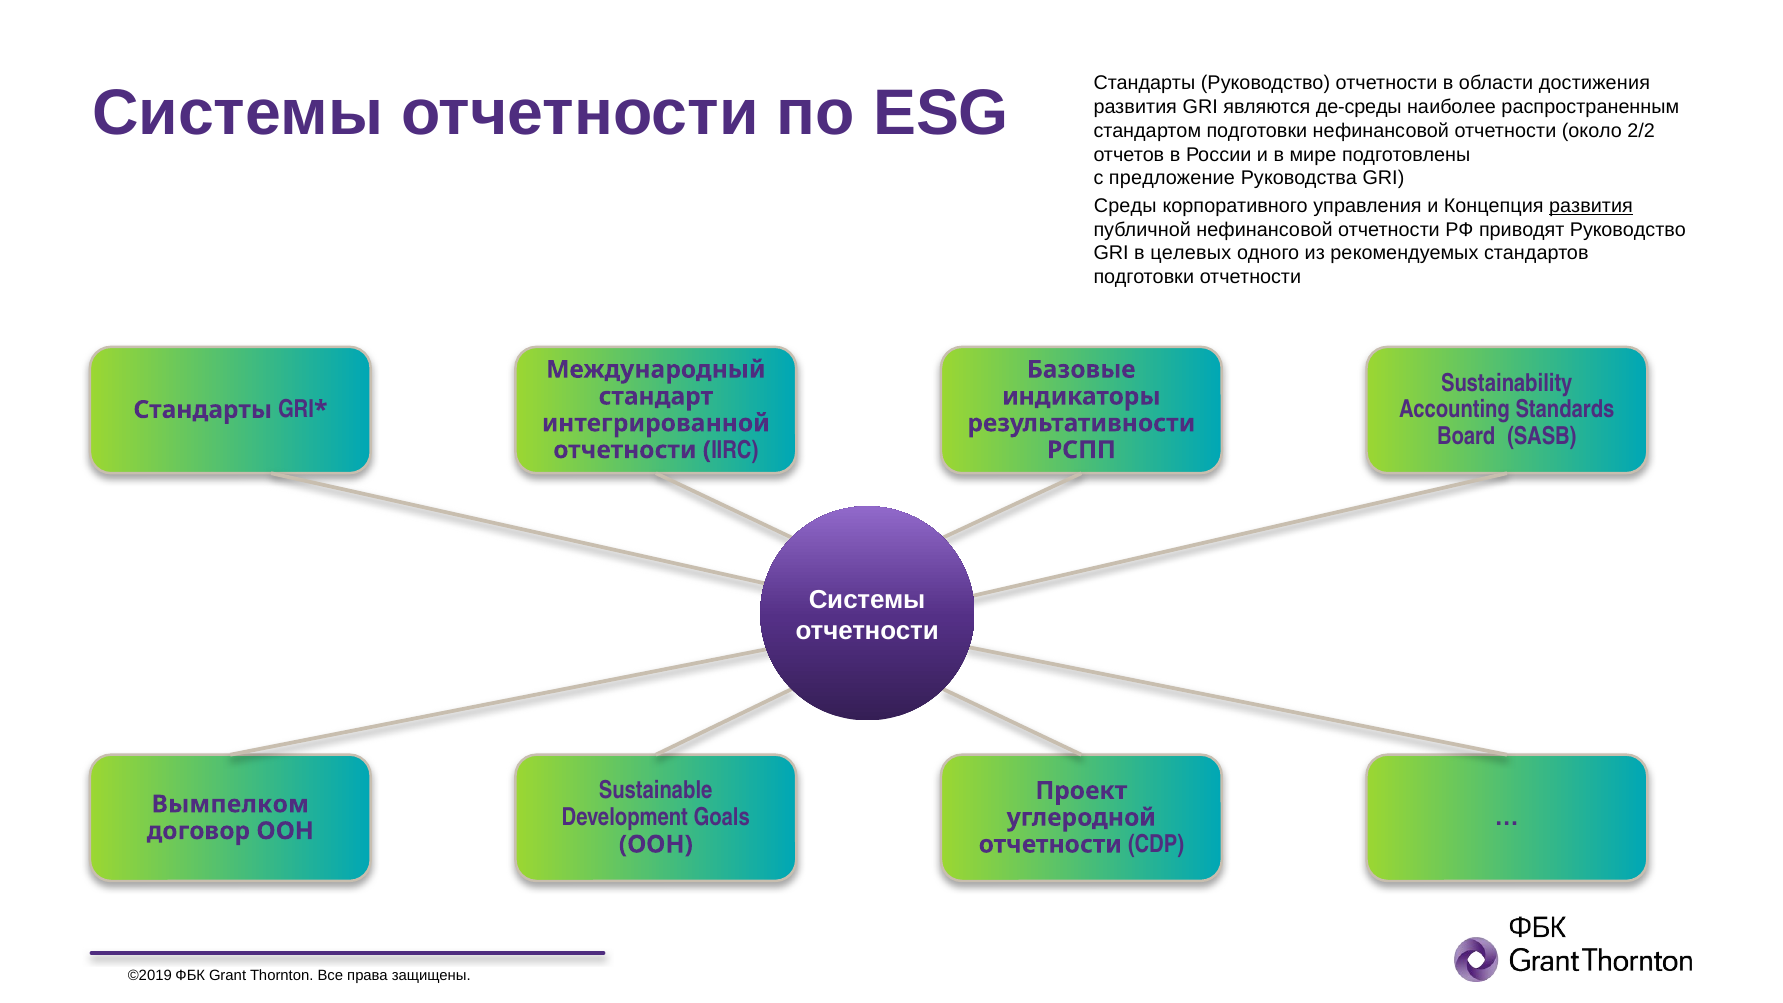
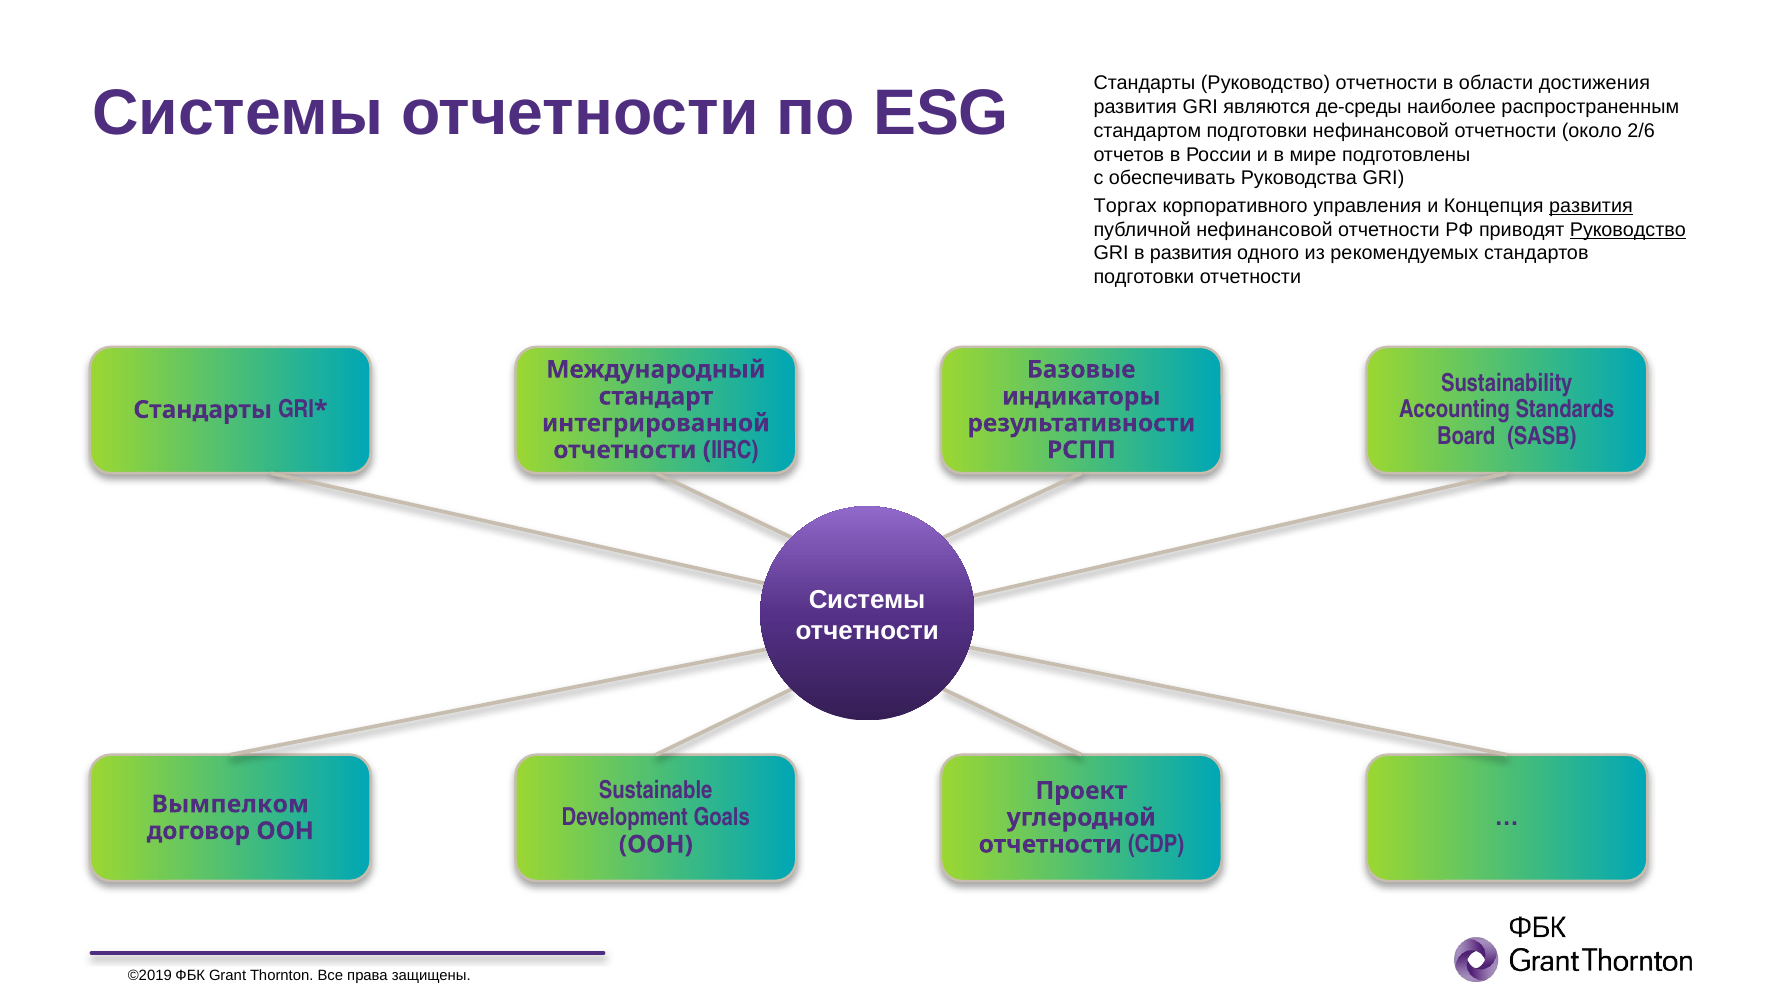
2/2: 2/2 -> 2/6 (1641, 131)
предложение: предложение -> обеспечивать (1172, 178)
Среды: Среды -> Торгах (1125, 206)
Руководство underline: none -> present (1628, 230)
в целевых: целевых -> развития (1191, 253)
